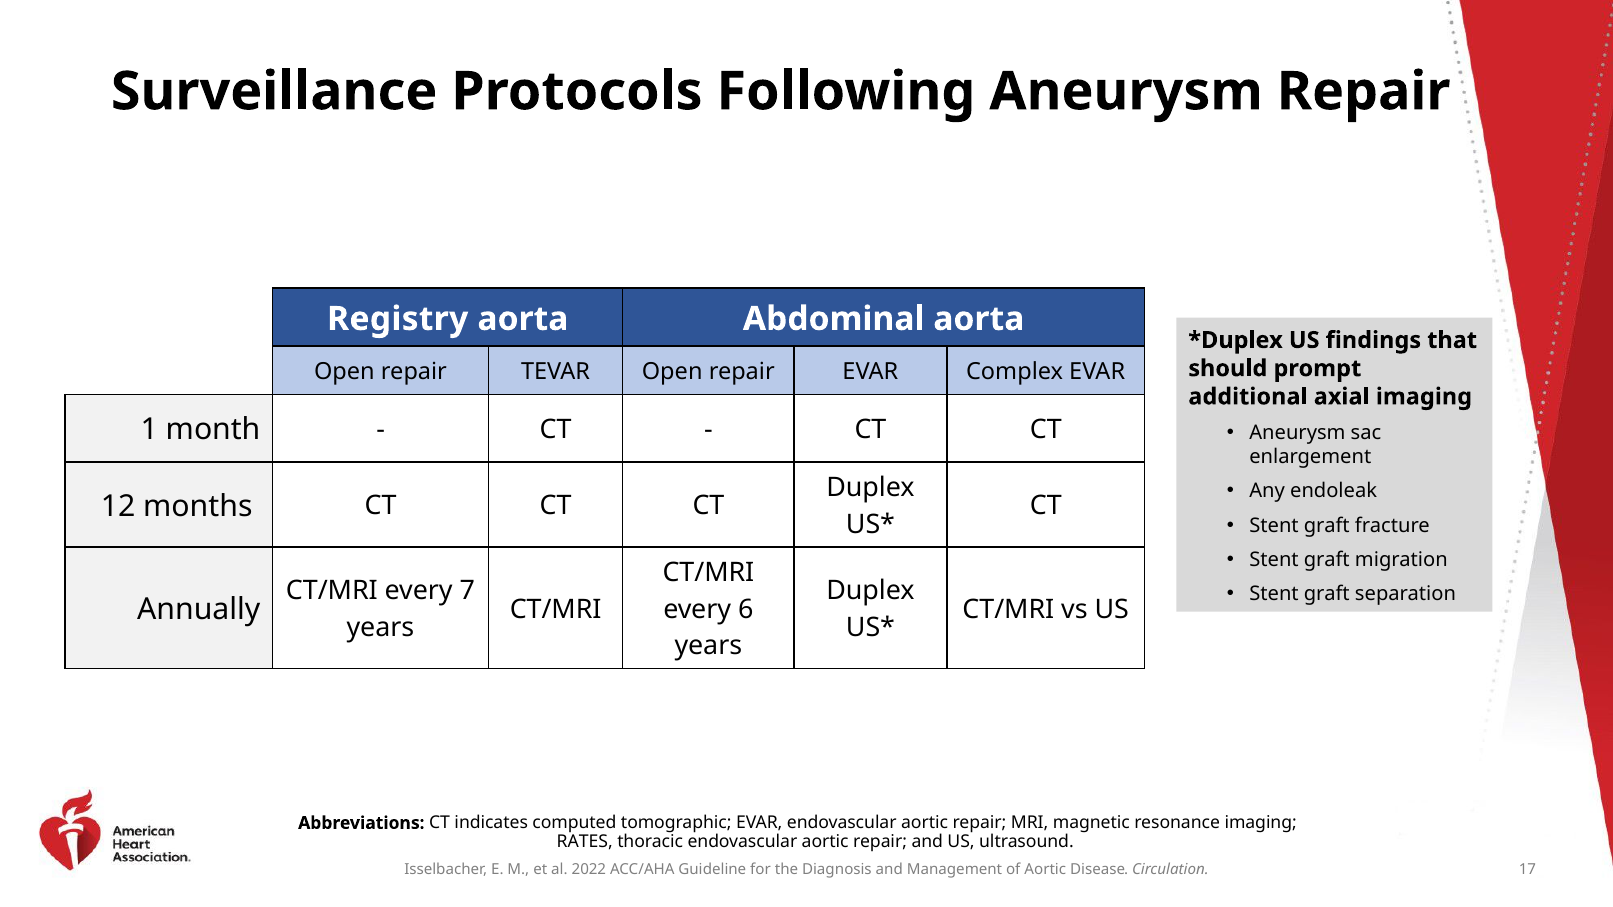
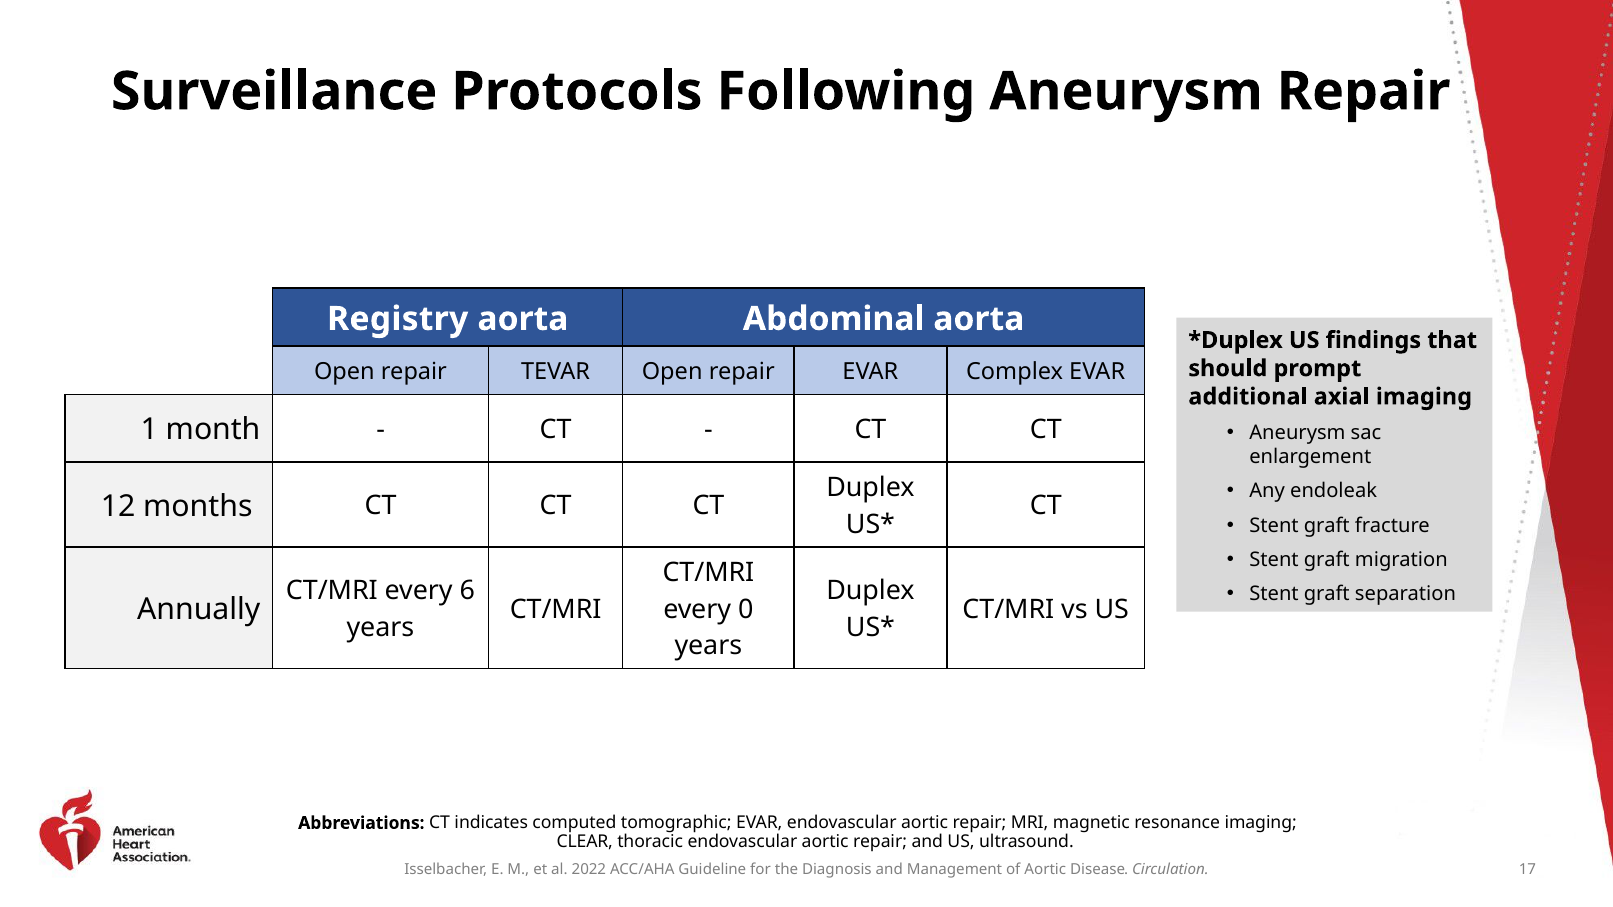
7: 7 -> 6 (467, 591)
6: 6 -> 0 (746, 609)
RATES: RATES -> CLEAR (585, 842)
